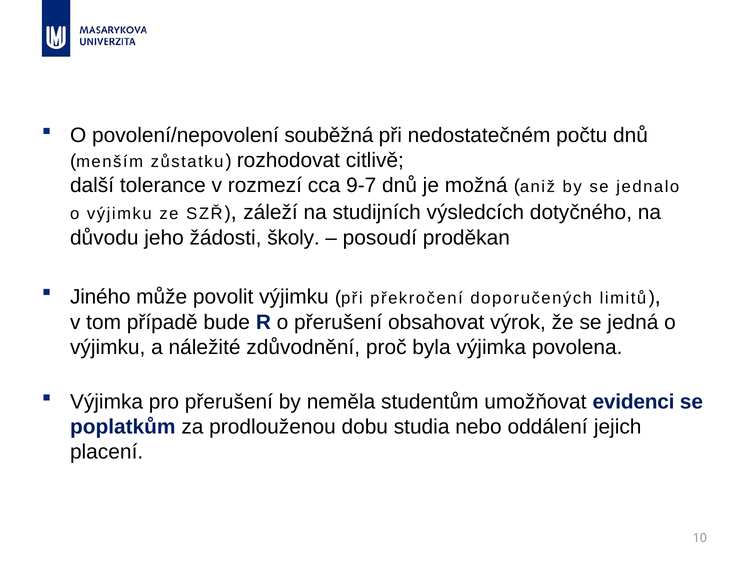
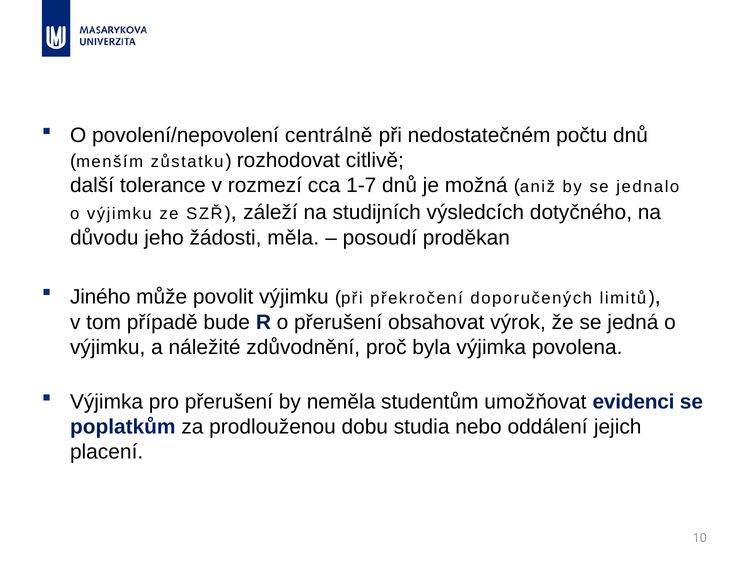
souběžná: souběžná -> centrálně (329, 135)
9-7: 9-7 -> 1-7 (361, 185)
školy: školy -> měla (293, 238)
